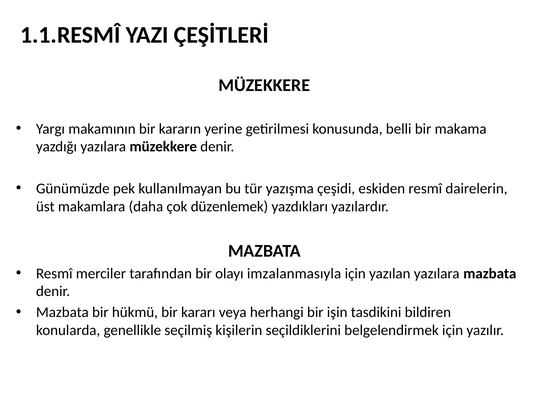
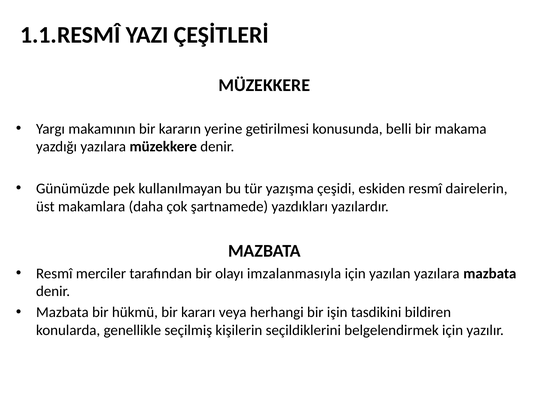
düzenlemek: düzenlemek -> şartnamede (229, 206)
